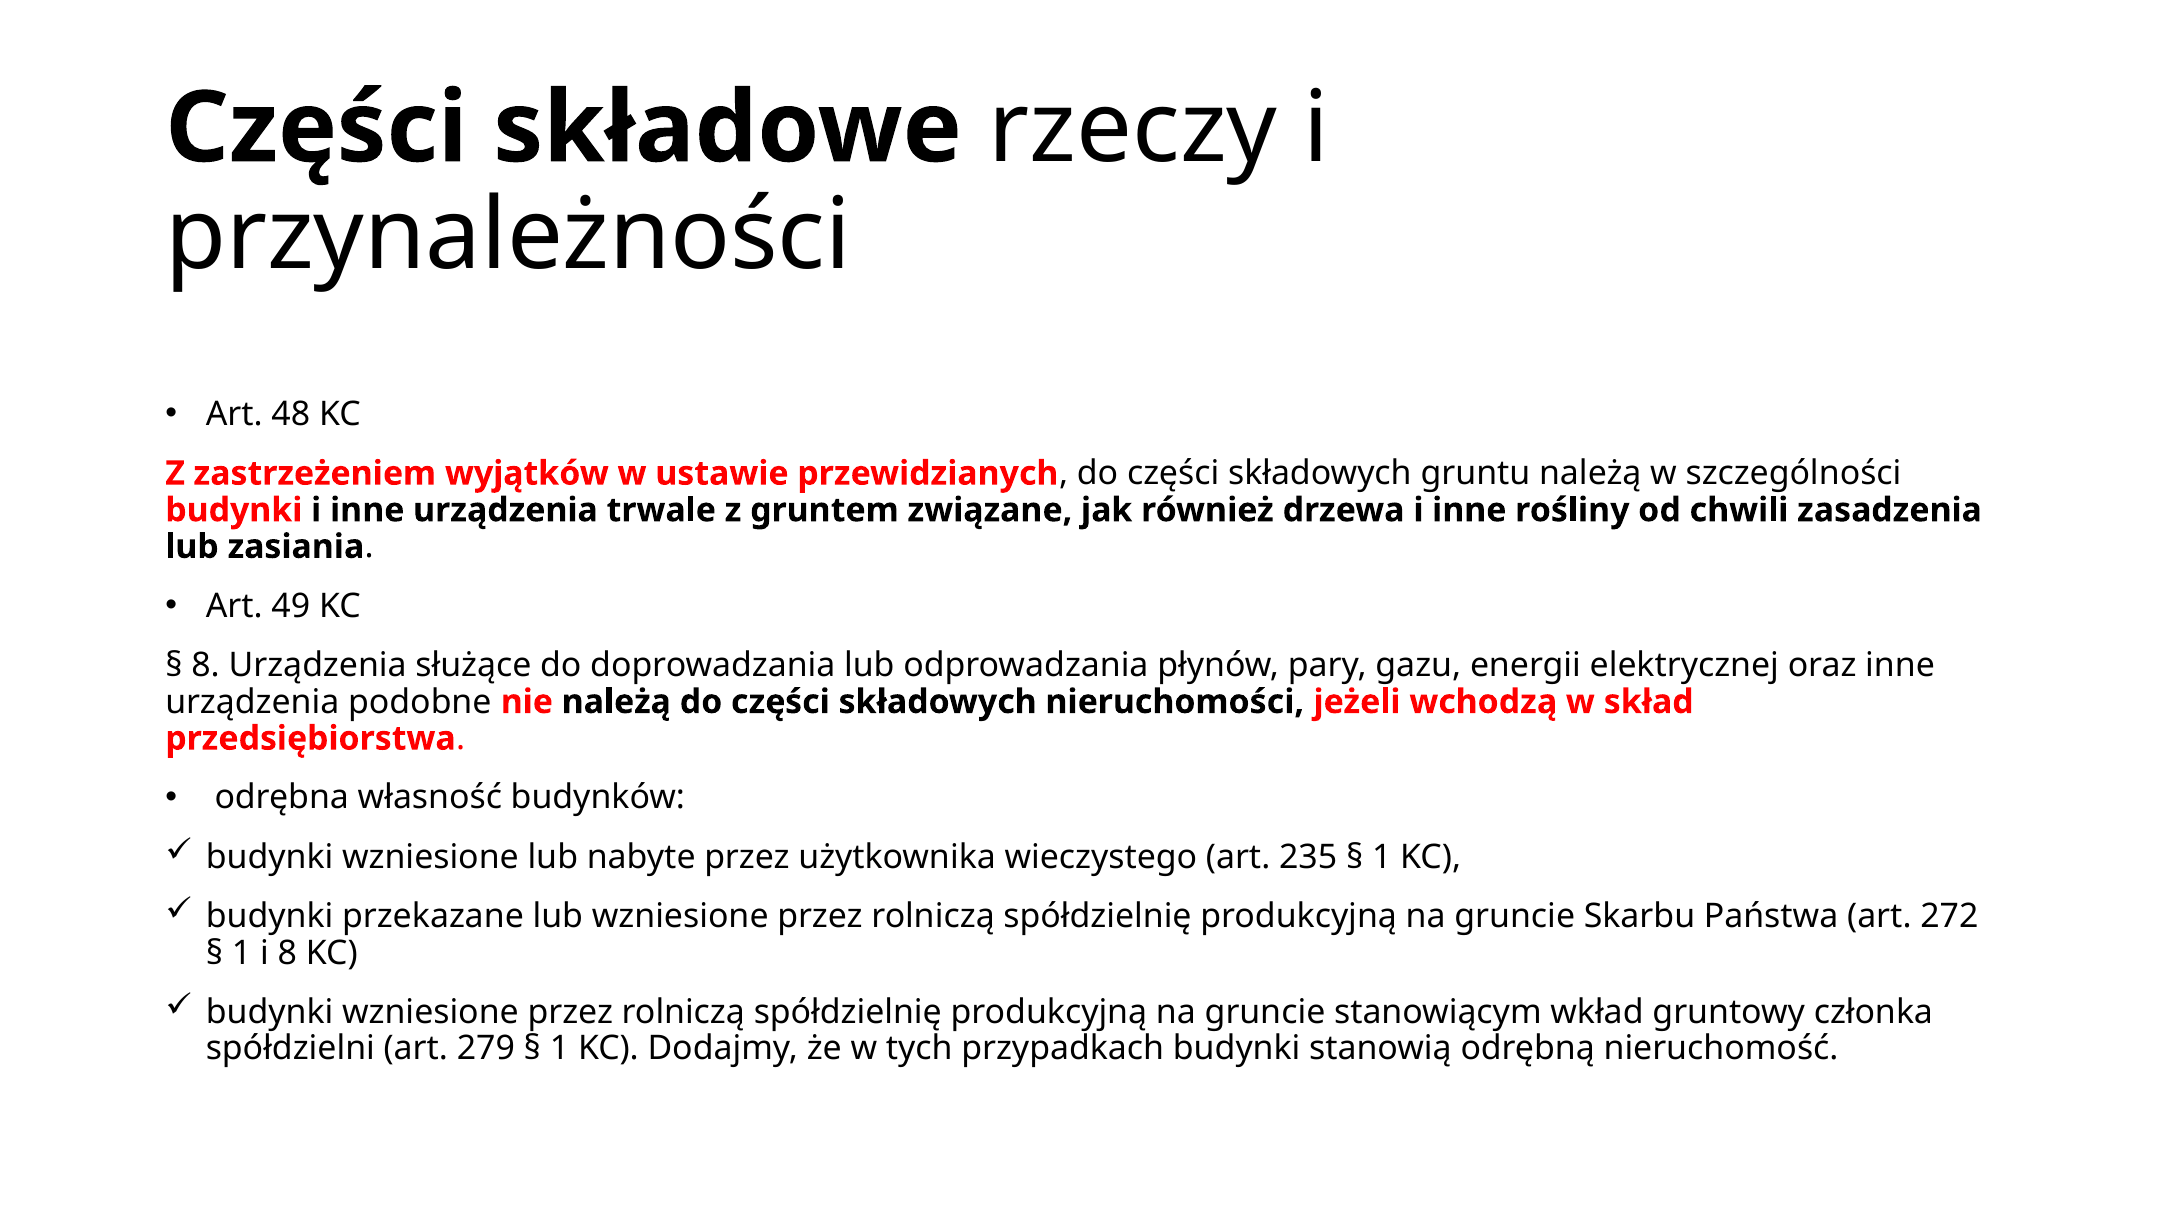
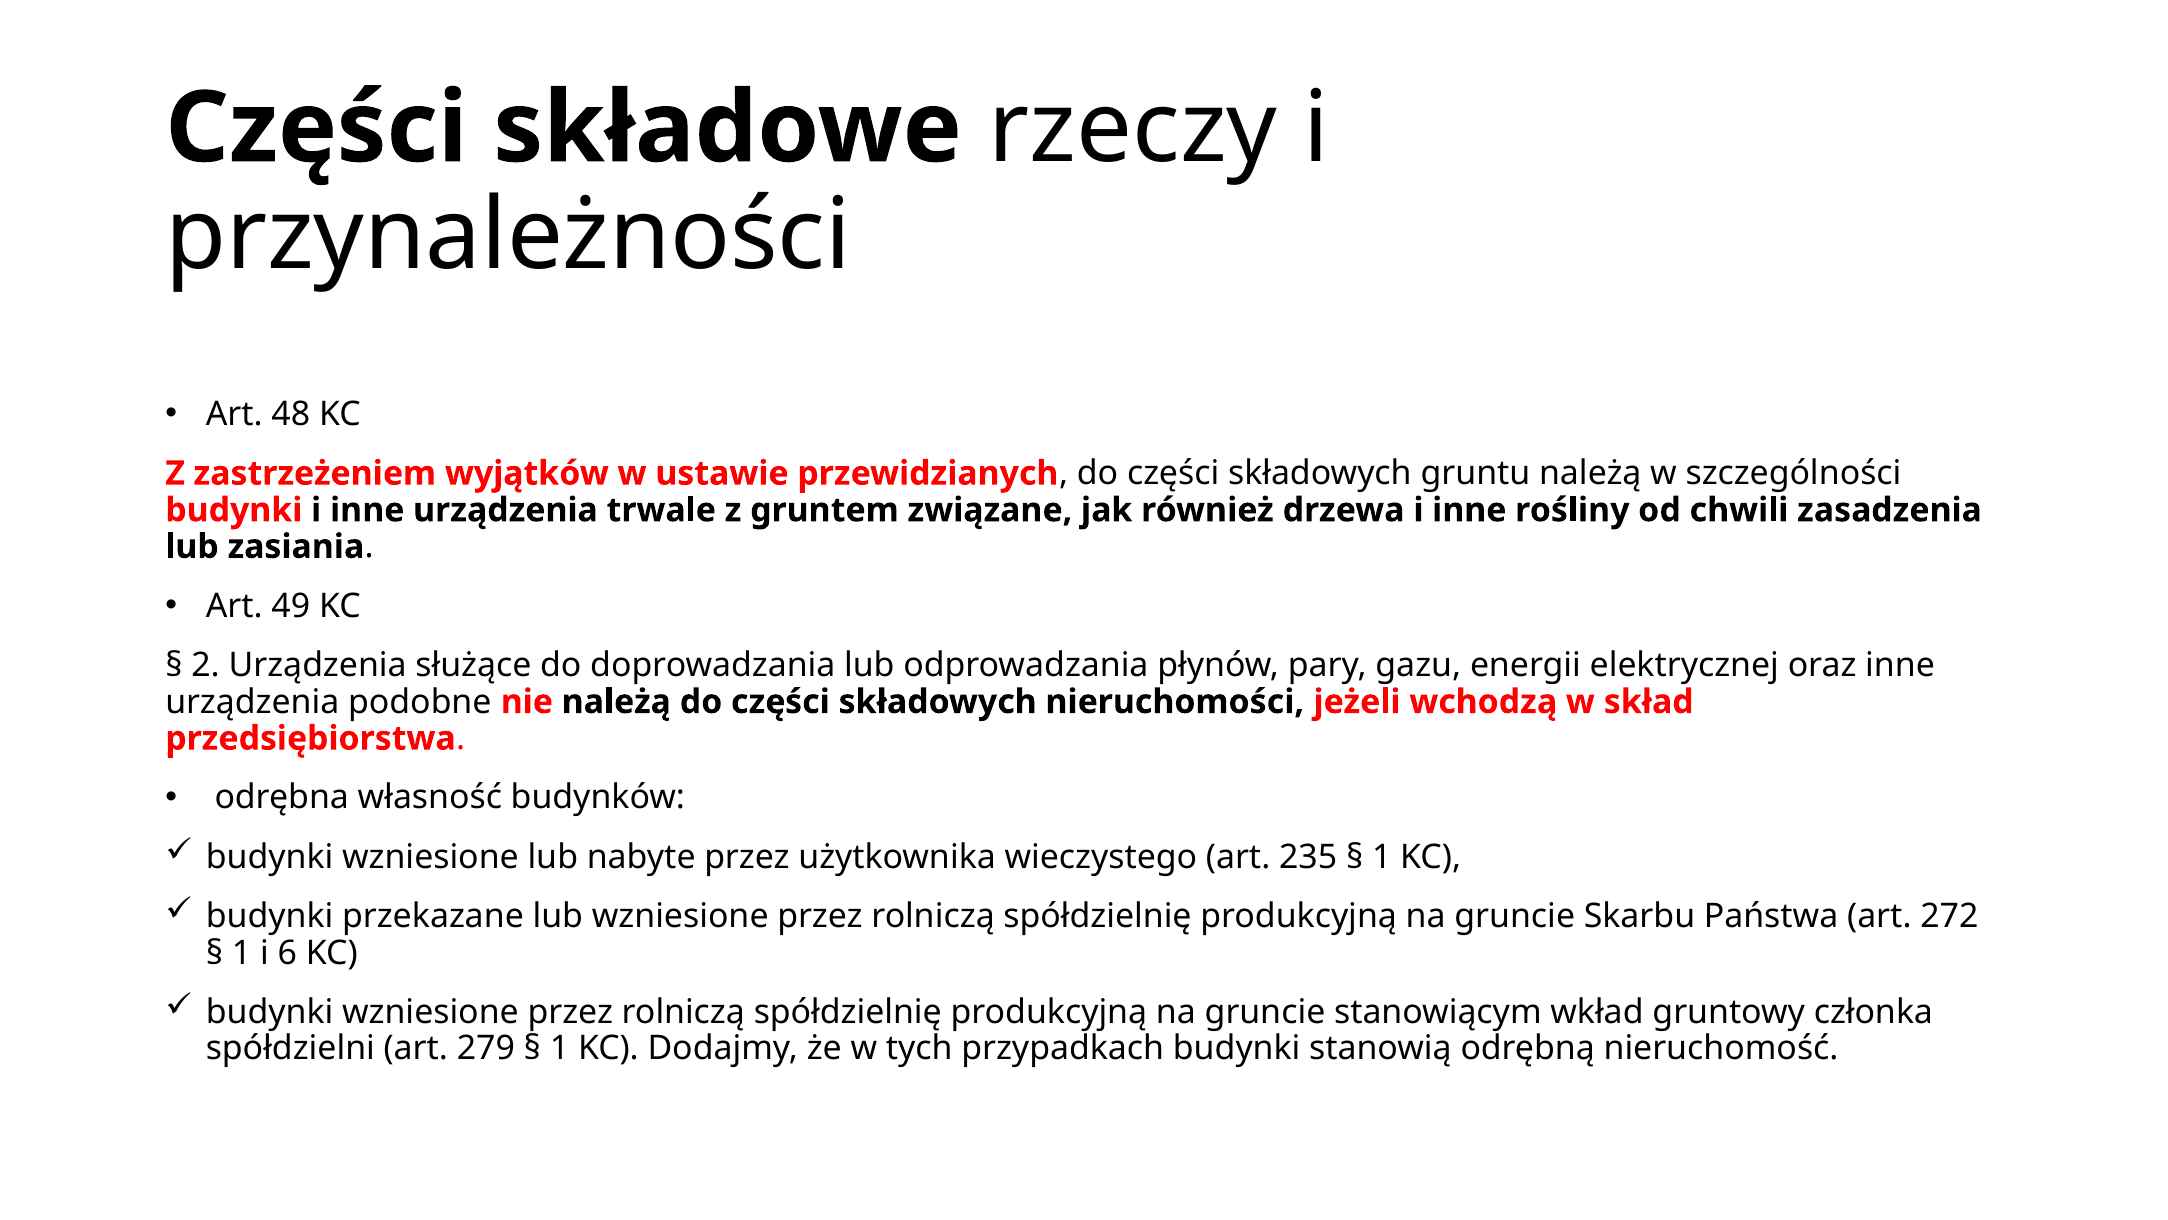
8: 8 -> 2 (206, 665)
i 8: 8 -> 6 (287, 952)
